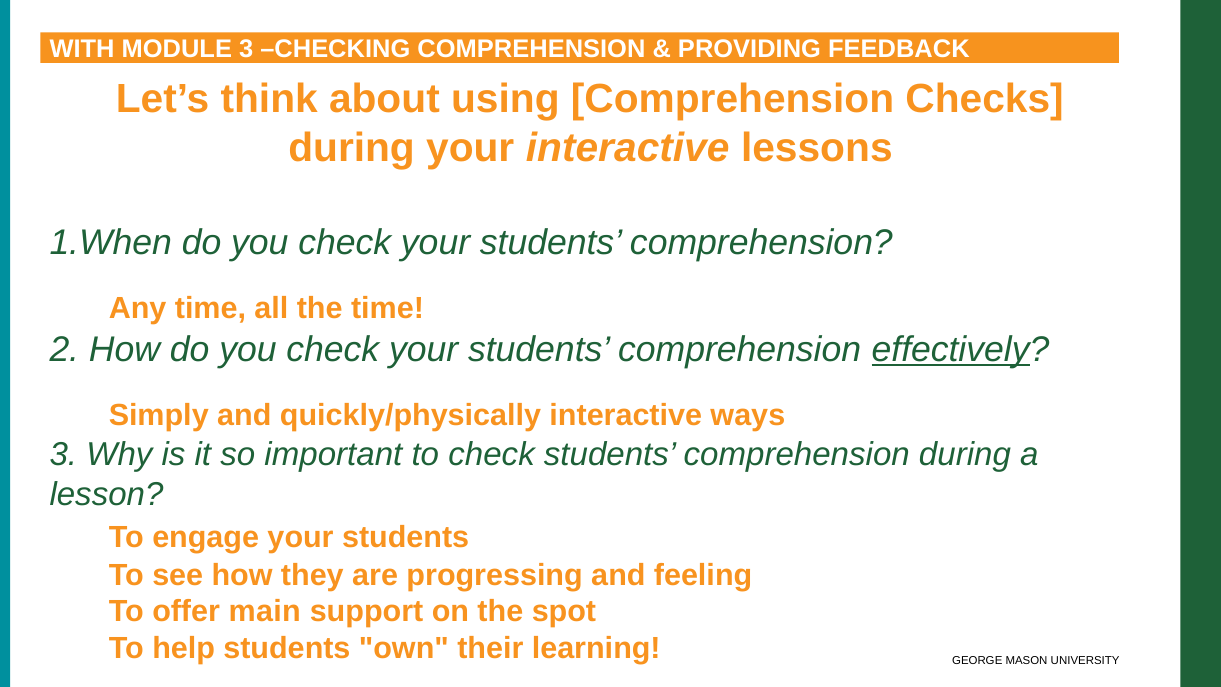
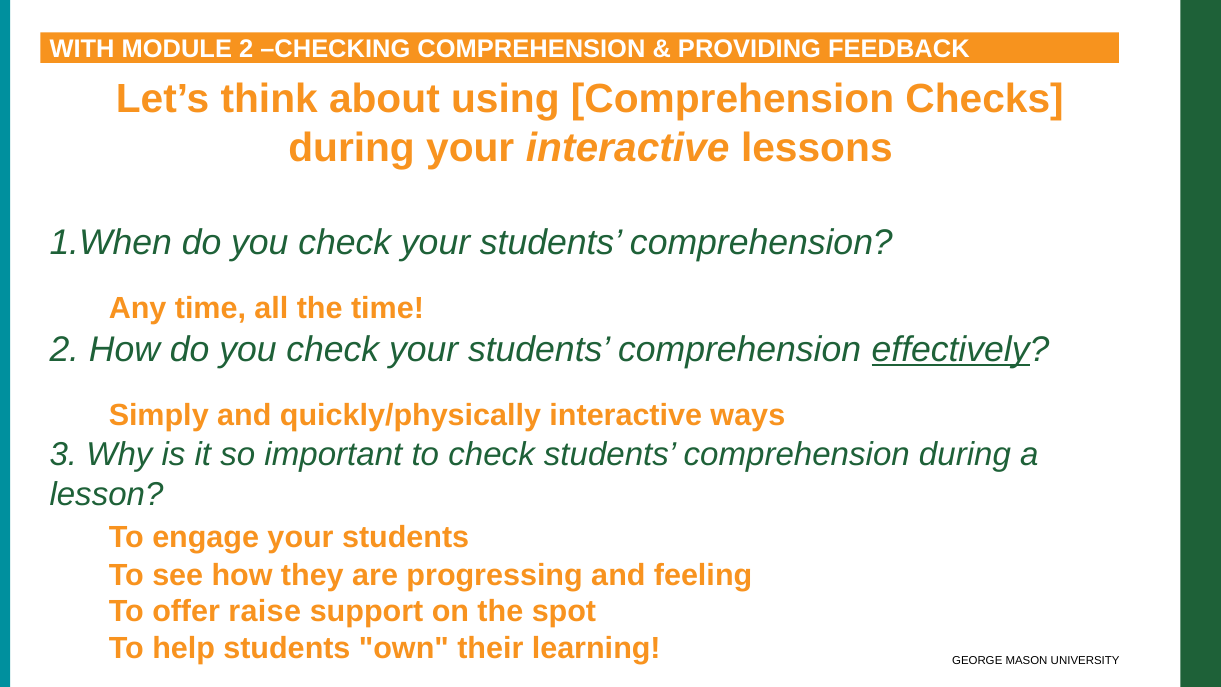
MODULE 3: 3 -> 2 (246, 49)
main: main -> raise (265, 612)
